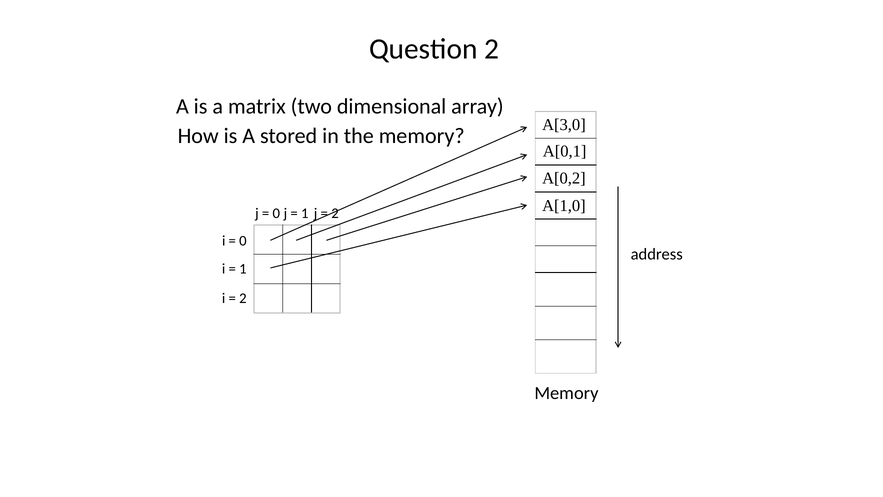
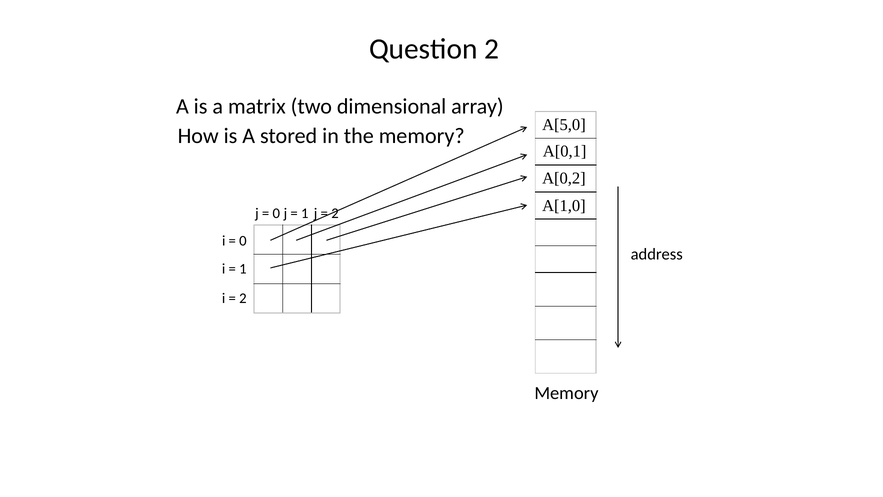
A[3,0: A[3,0 -> A[5,0 (564, 125)
